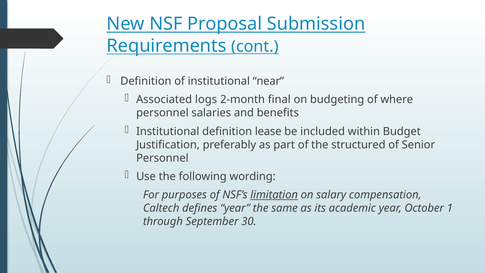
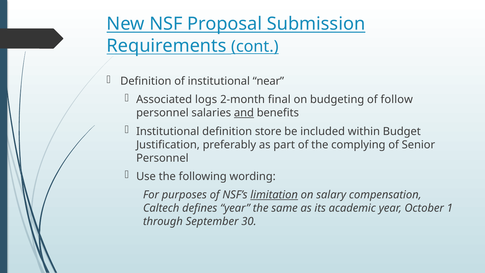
where: where -> follow (397, 100)
and underline: none -> present (244, 113)
lease: lease -> store (268, 131)
structured: structured -> complying (358, 145)
